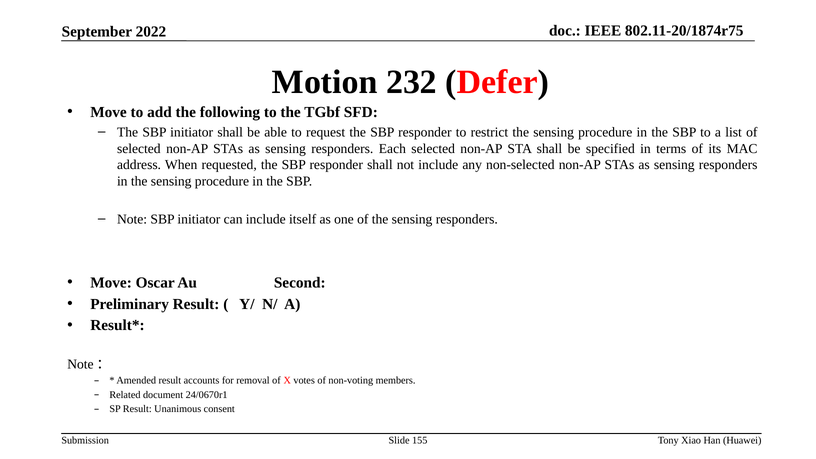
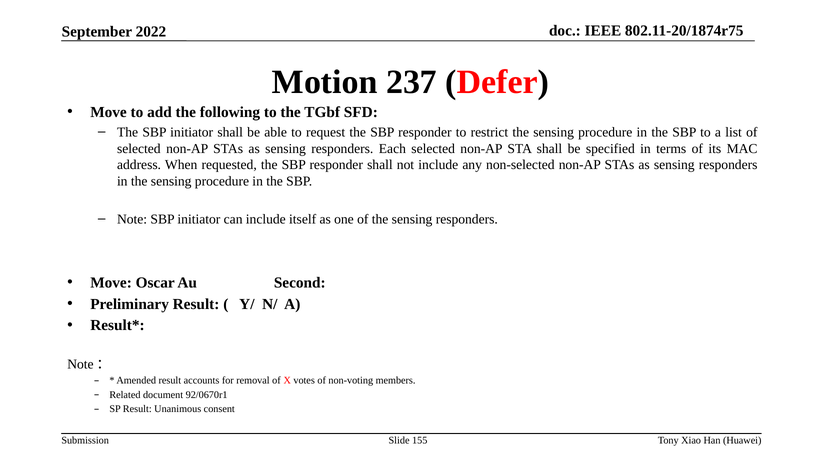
232: 232 -> 237 (412, 82)
24/0670r1: 24/0670r1 -> 92/0670r1 (207, 395)
